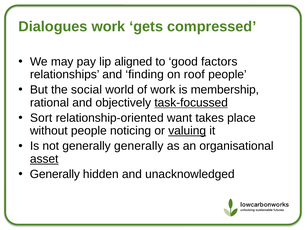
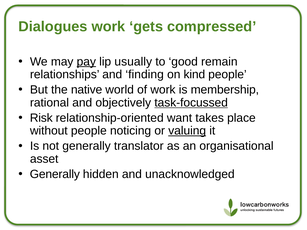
pay underline: none -> present (86, 62)
aligned: aligned -> usually (133, 62)
factors: factors -> remain (219, 62)
roof: roof -> kind (194, 75)
social: social -> native (87, 90)
Sort: Sort -> Risk (41, 118)
generally generally: generally -> translator (139, 146)
asset underline: present -> none (44, 159)
